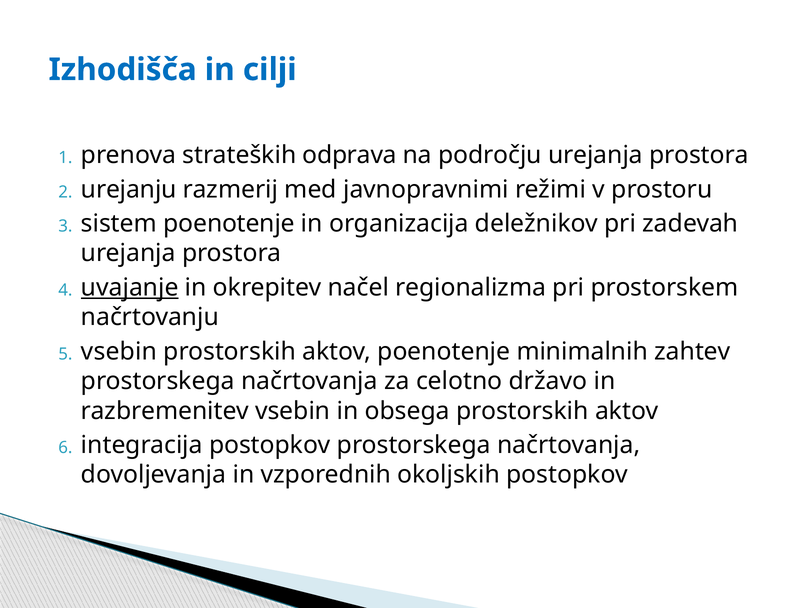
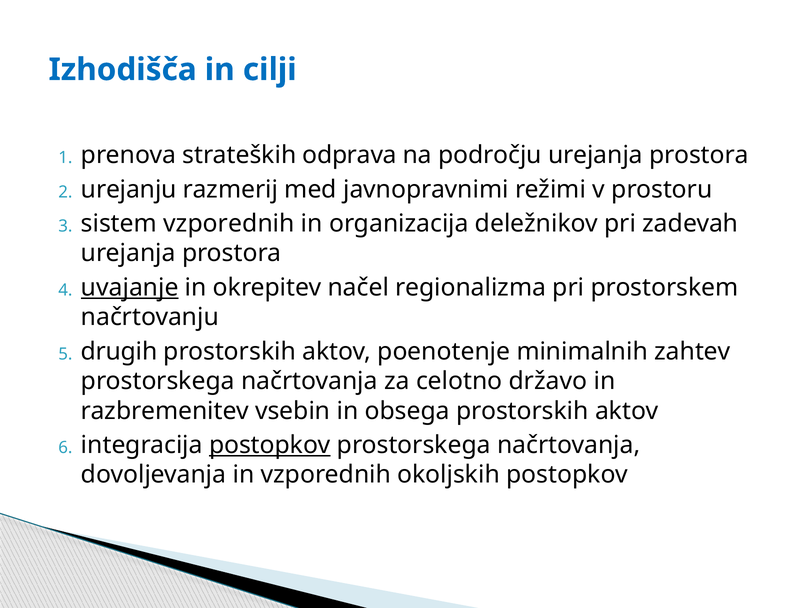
sistem poenotenje: poenotenje -> vzporednih (229, 224)
vsebin: vsebin -> drugih (119, 352)
postopkov underline: none -> present (270, 445)
